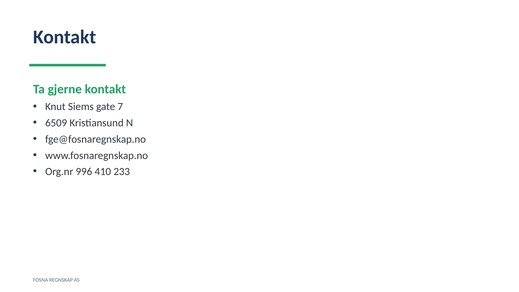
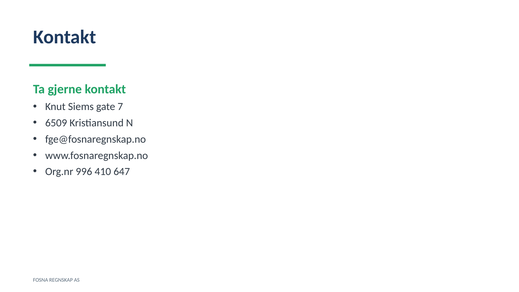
233: 233 -> 647 (122, 172)
